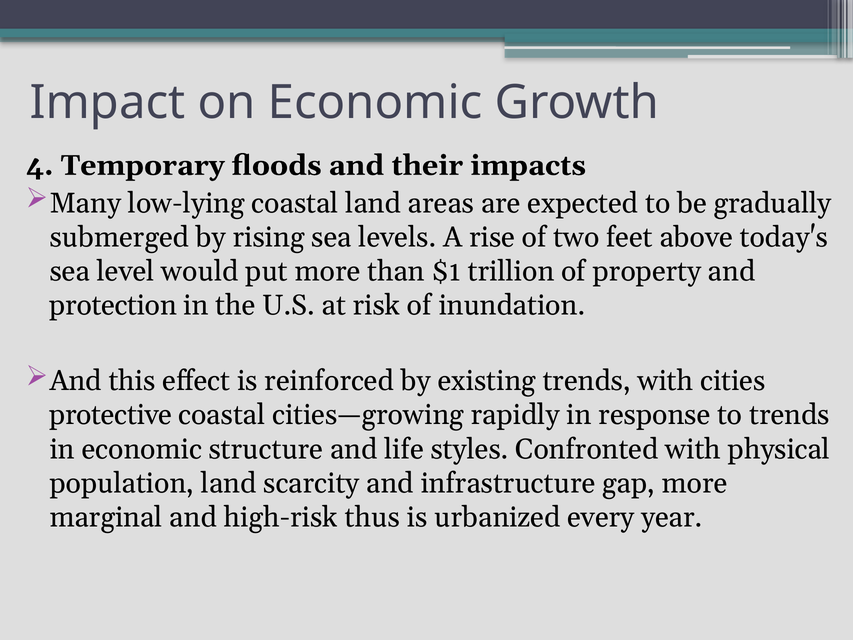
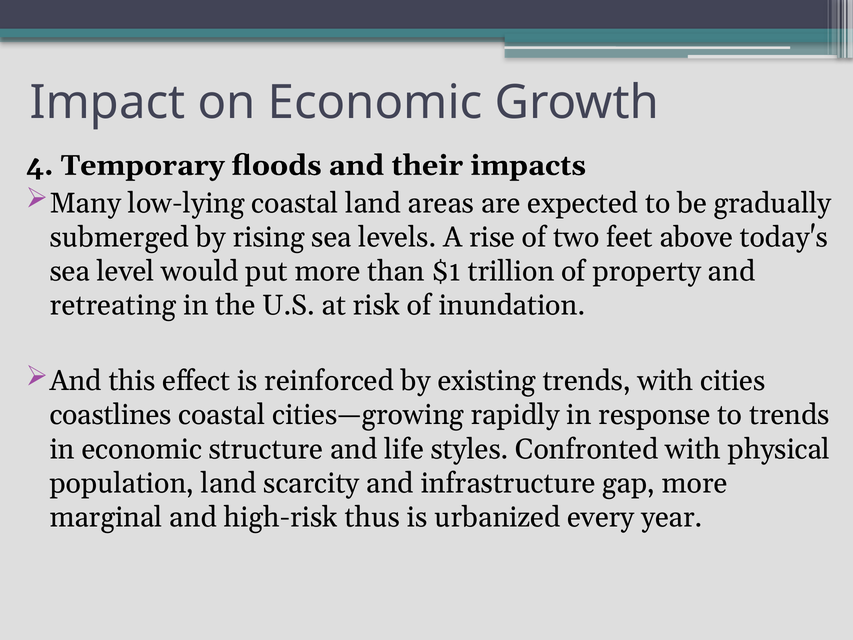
protection: protection -> retreating (113, 305)
protective: protective -> coastlines (111, 415)
